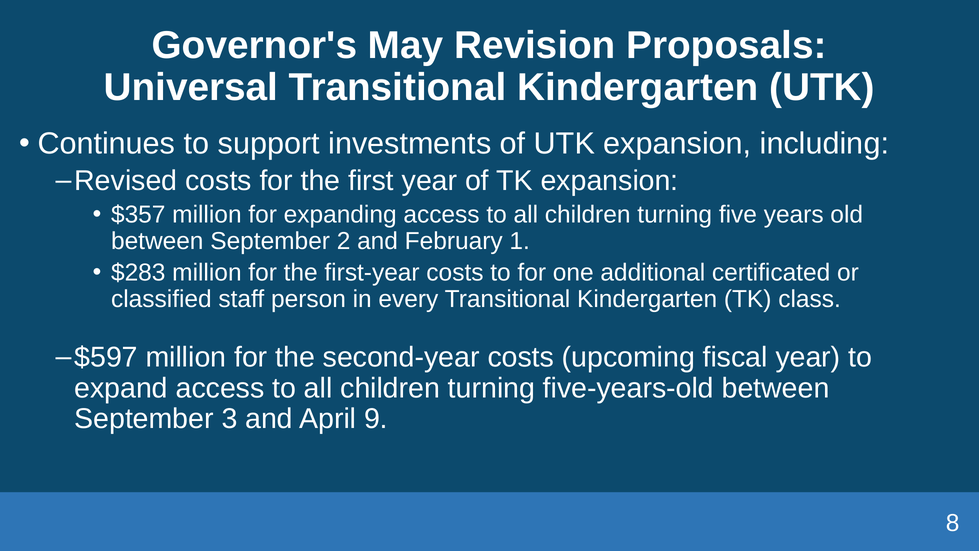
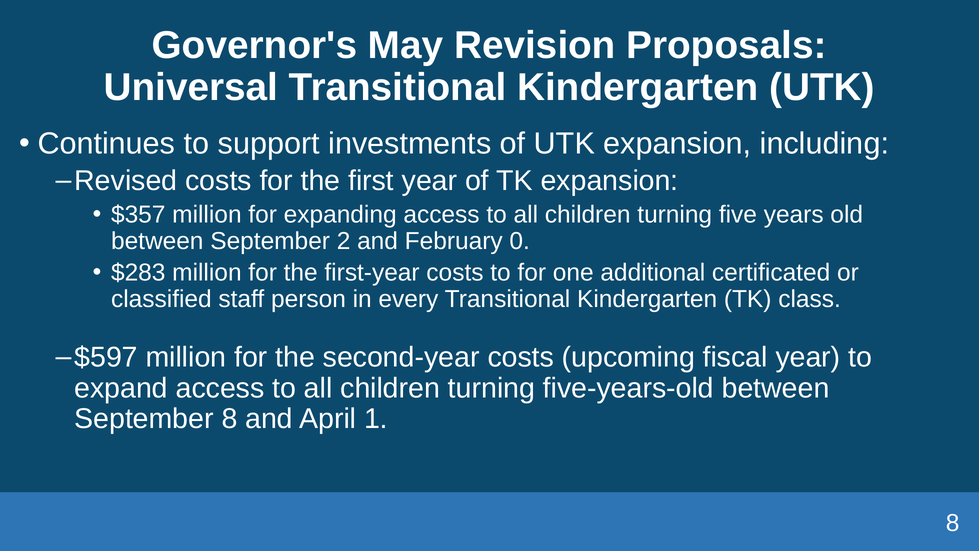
1: 1 -> 0 (520, 241)
September 3: 3 -> 8 (230, 419)
9: 9 -> 1 (376, 419)
